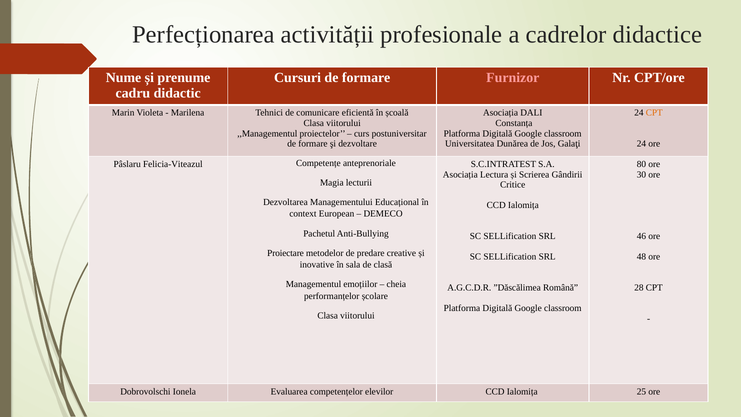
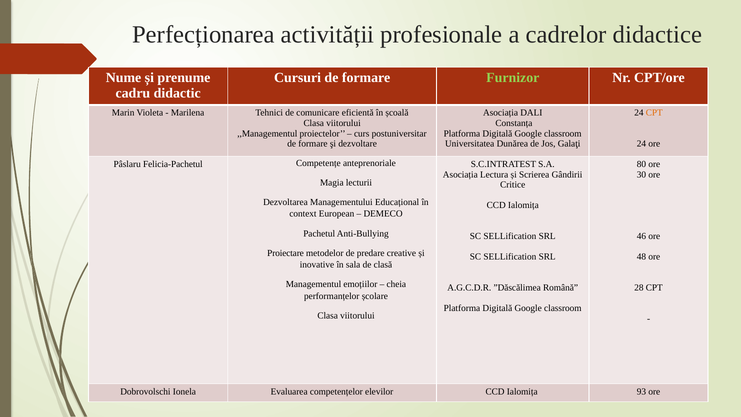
Furnizor colour: pink -> light green (513, 78)
Felicia-Viteazul: Felicia-Viteazul -> Felicia-Pachetul (173, 164)
25: 25 -> 93 (641, 392)
